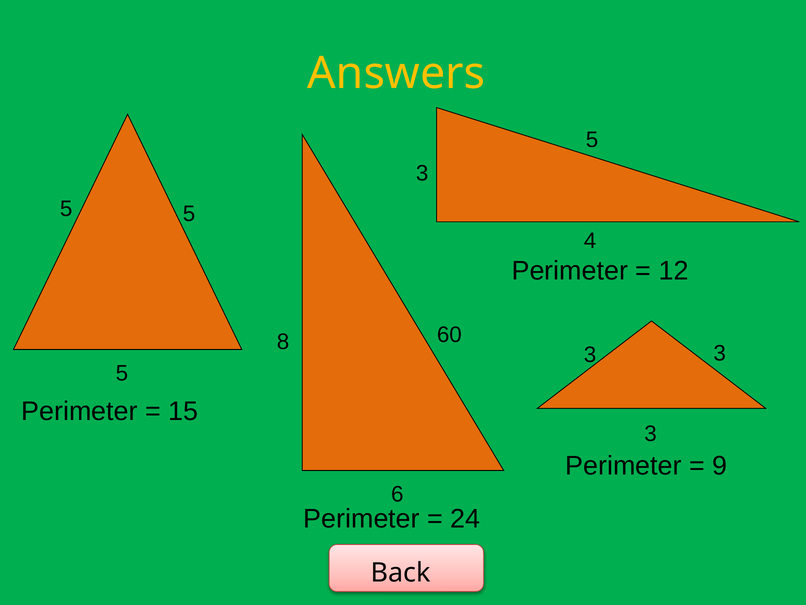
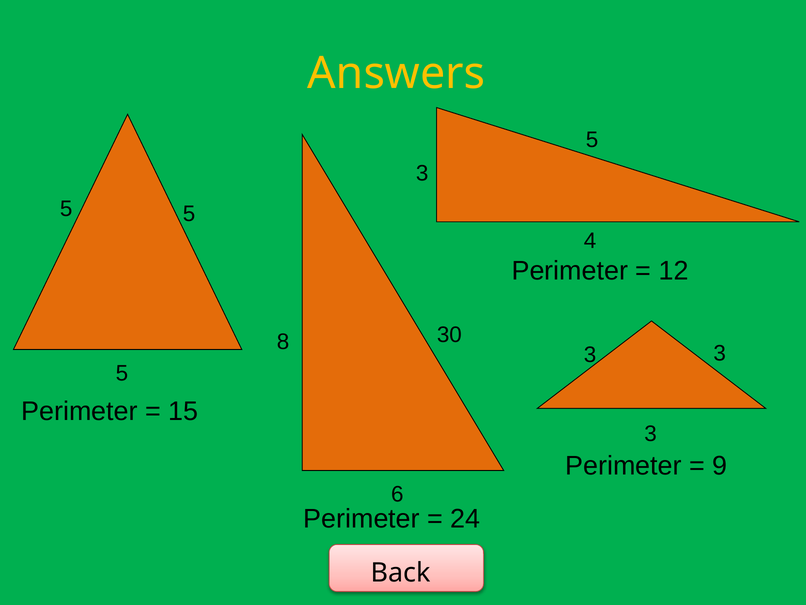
60: 60 -> 30 (449, 335)
